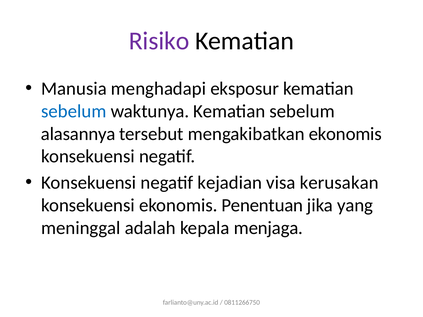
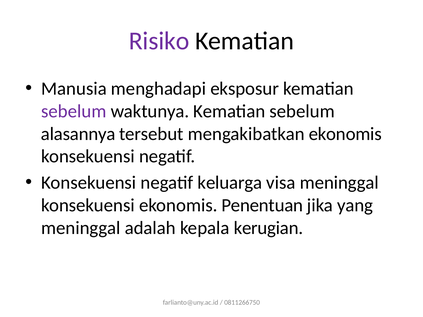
sebelum colour: blue -> purple (74, 111)
kejadian: kejadian -> keluarga (230, 183)
visa kerusakan: kerusakan -> meninggal (339, 183)
menjaga: menjaga -> kerugian (268, 228)
